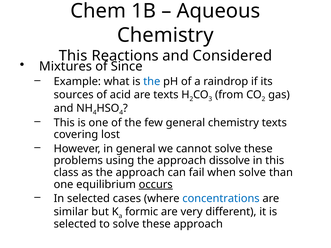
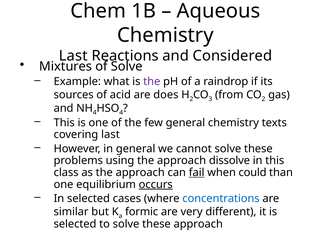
This: This -> Last (73, 56)
of Since: Since -> Solve (127, 66)
the colour: blue -> purple (152, 82)
are texts: texts -> does (166, 95)
covering lost: lost -> last (110, 135)
fail underline: none -> present (197, 173)
when solve: solve -> could (253, 173)
